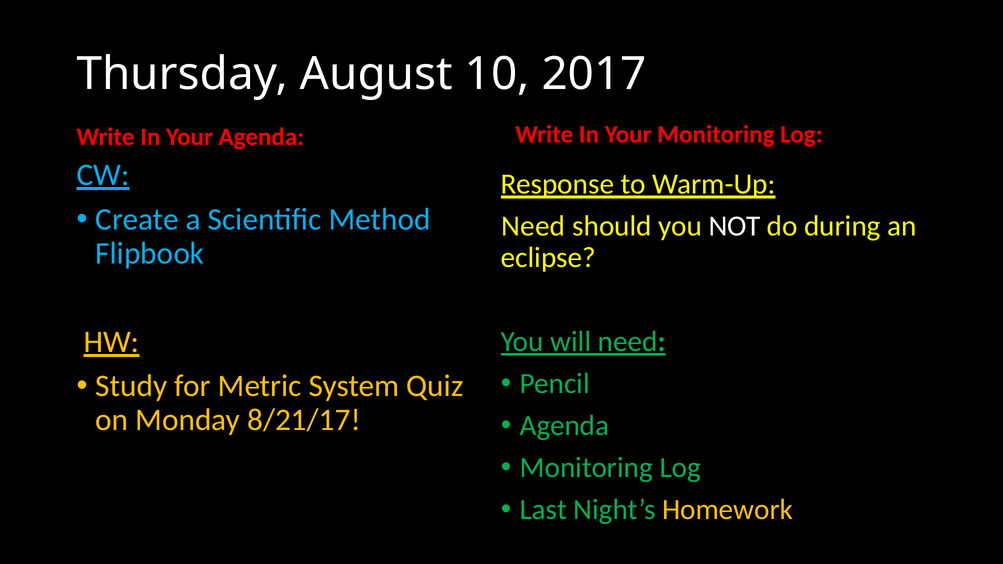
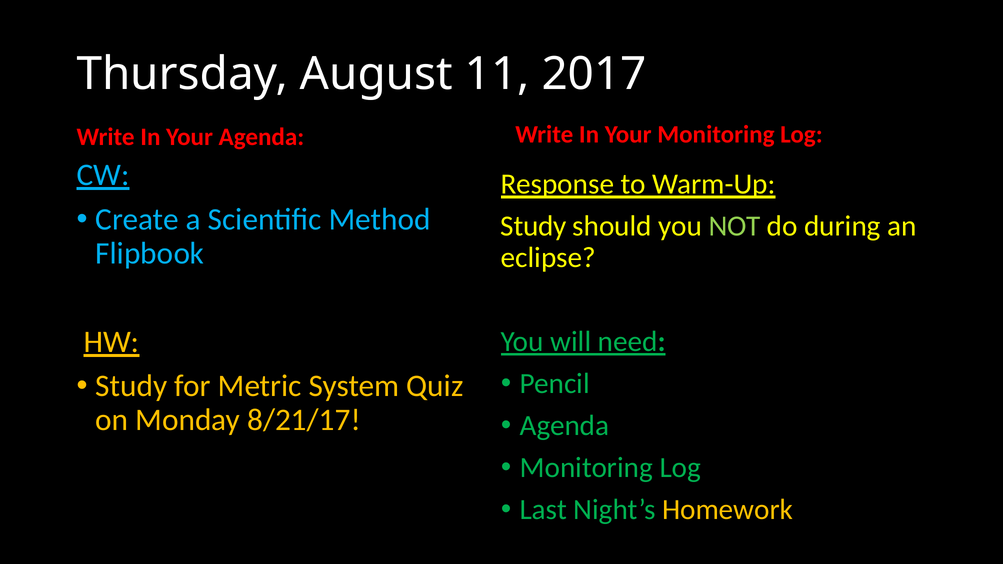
10: 10 -> 11 (497, 74)
Need: Need -> Study (533, 226)
NOT colour: white -> light green (735, 226)
